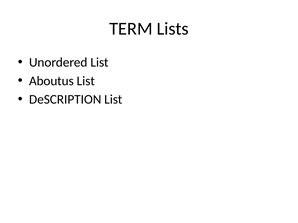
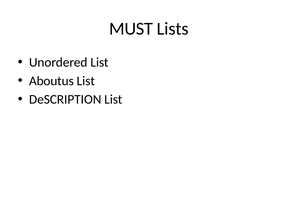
TERM: TERM -> MUST (131, 29)
